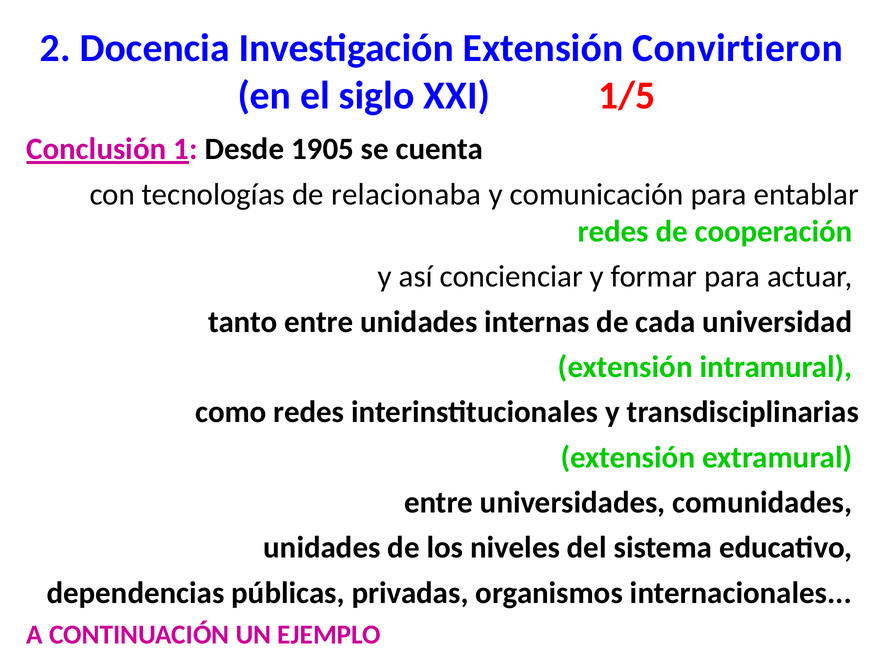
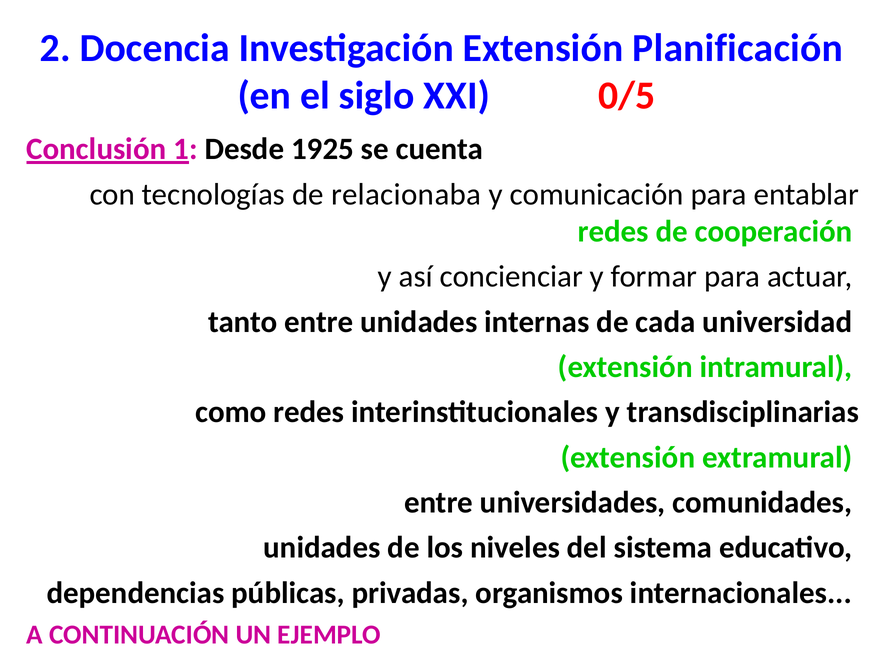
Convirtieron: Convirtieron -> Planificación (738, 48)
1/5: 1/5 -> 0/5 (627, 96)
1905: 1905 -> 1925 (323, 149)
